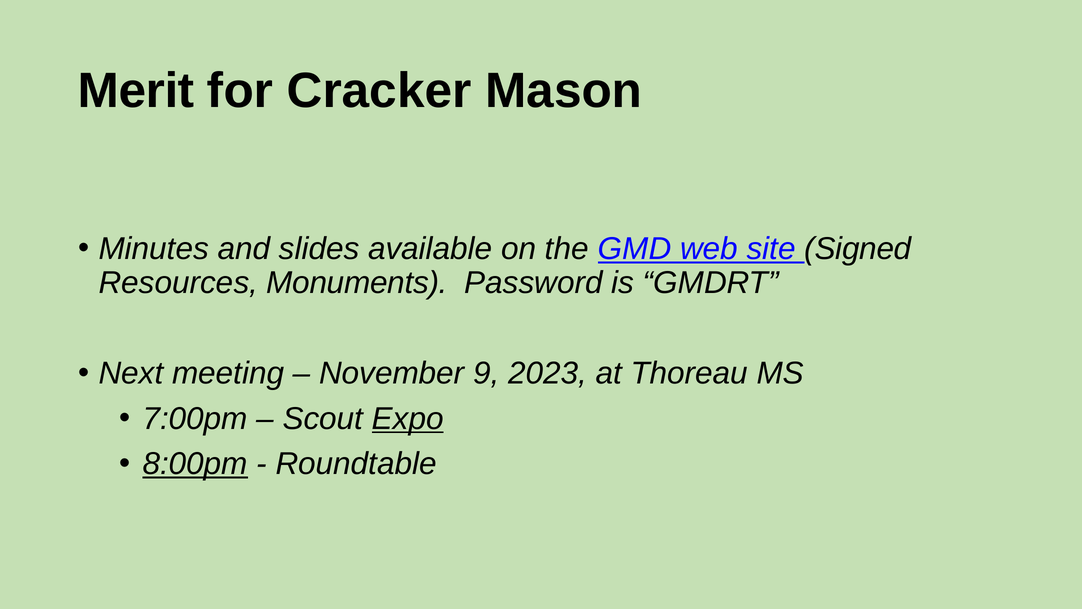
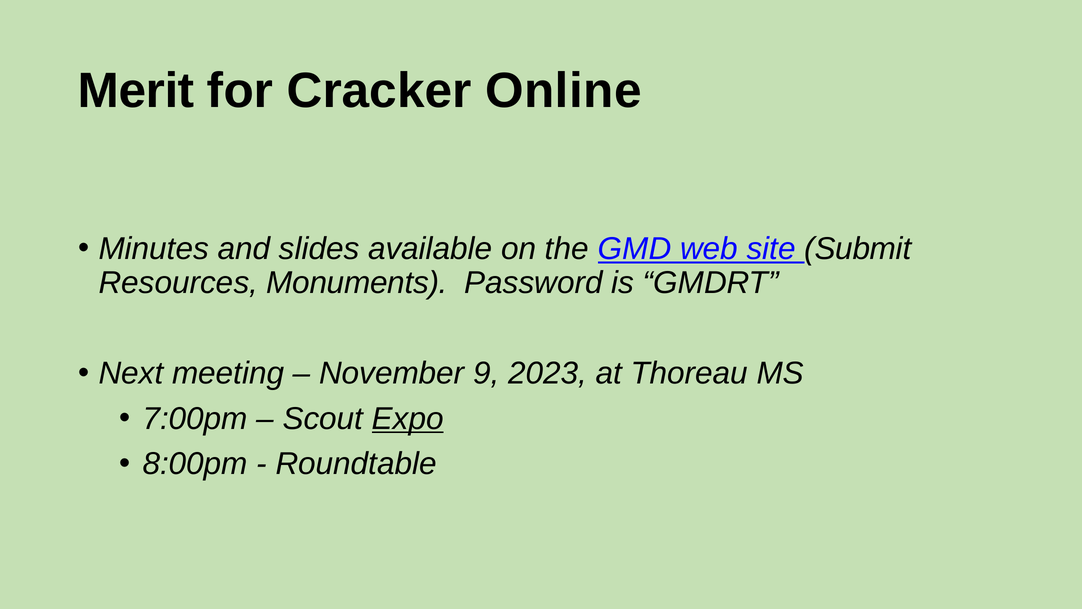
Mason: Mason -> Online (563, 91)
Signed: Signed -> Submit (858, 249)
8:00pm underline: present -> none (195, 464)
